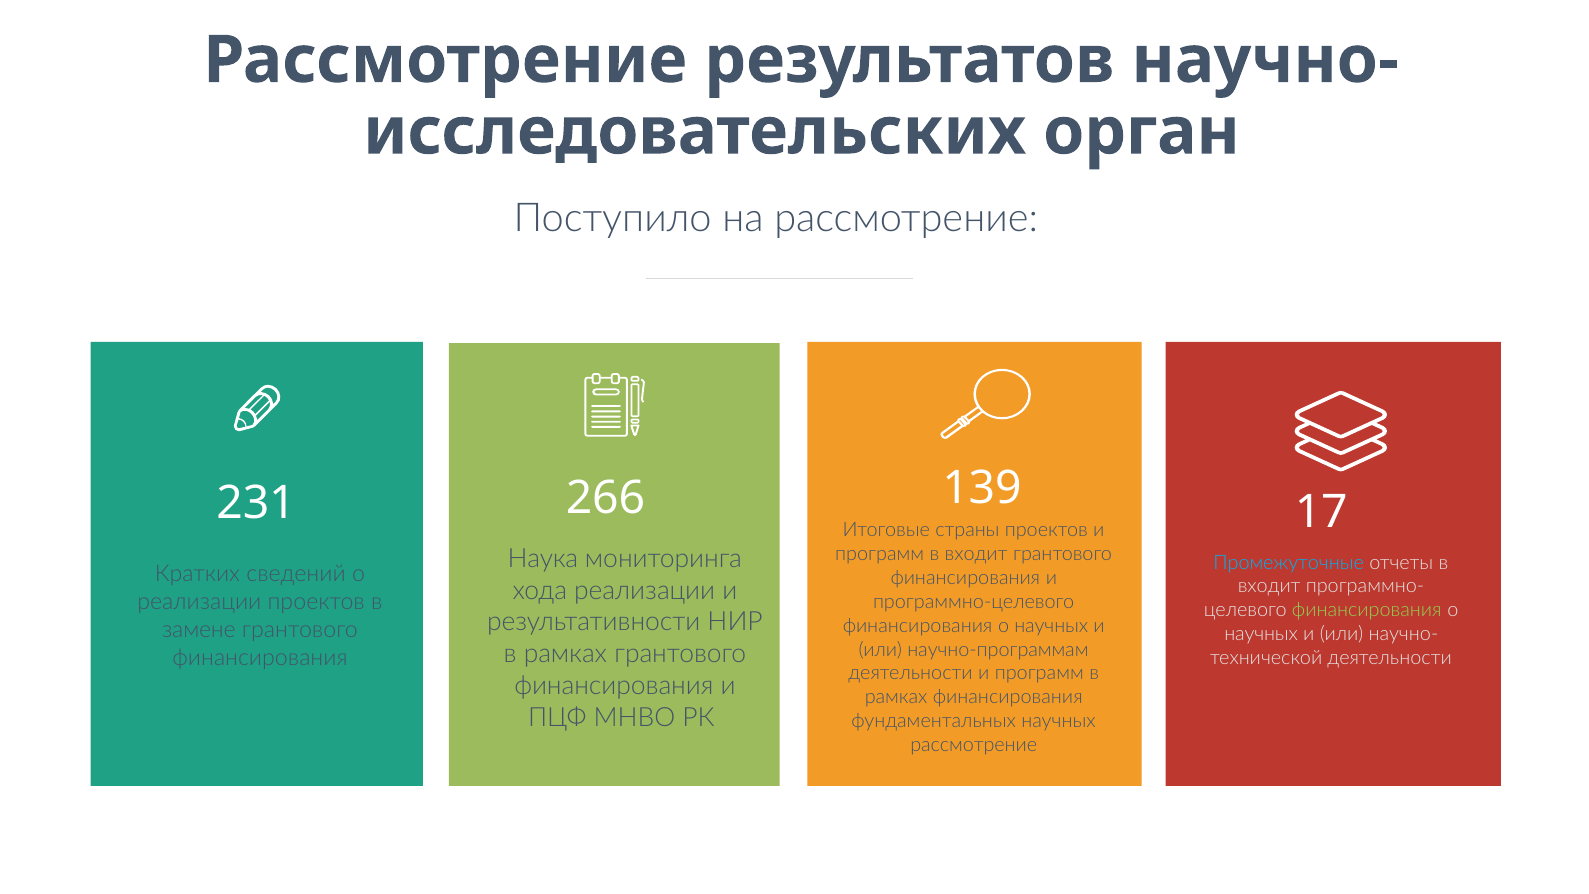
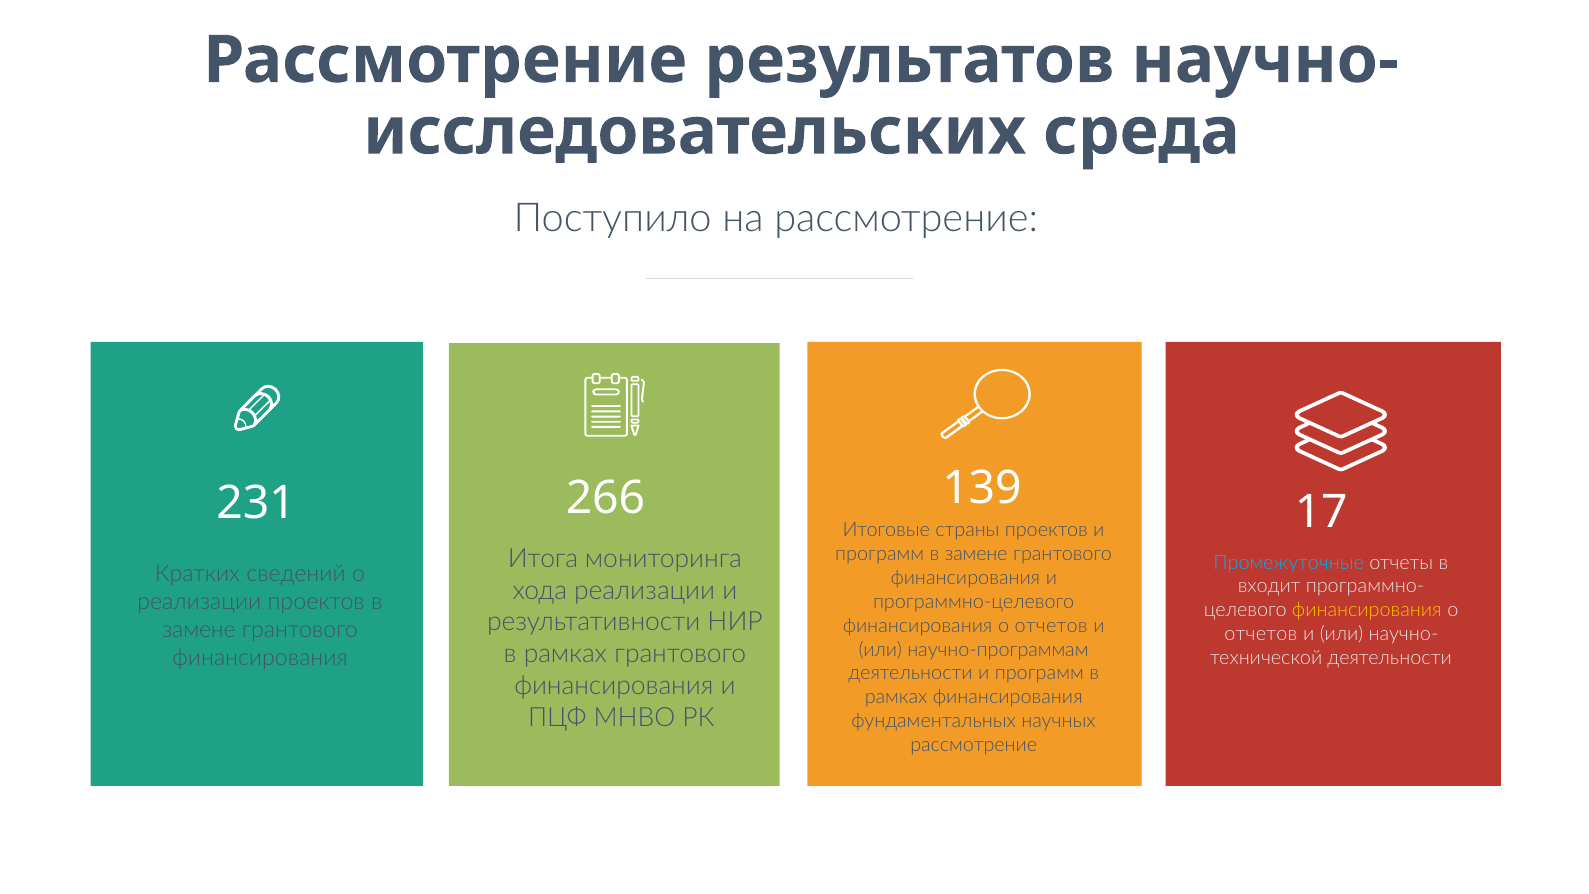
орган: орган -> среда (1141, 132)
программ в входит: входит -> замене (976, 554)
Наука: Наука -> Итога (543, 558)
финансирования colour: light green -> yellow (1367, 610)
научных: научных -> отчетов (1051, 626)
научных: научных -> отчетов (1261, 634)
